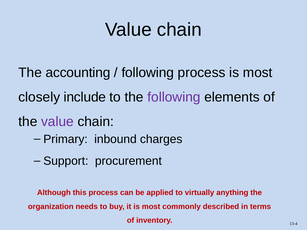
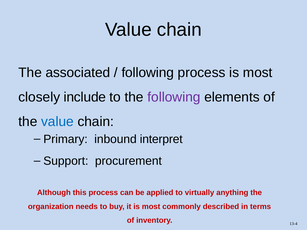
accounting: accounting -> associated (78, 73)
value colour: purple -> blue (57, 122)
charges: charges -> interpret (161, 139)
